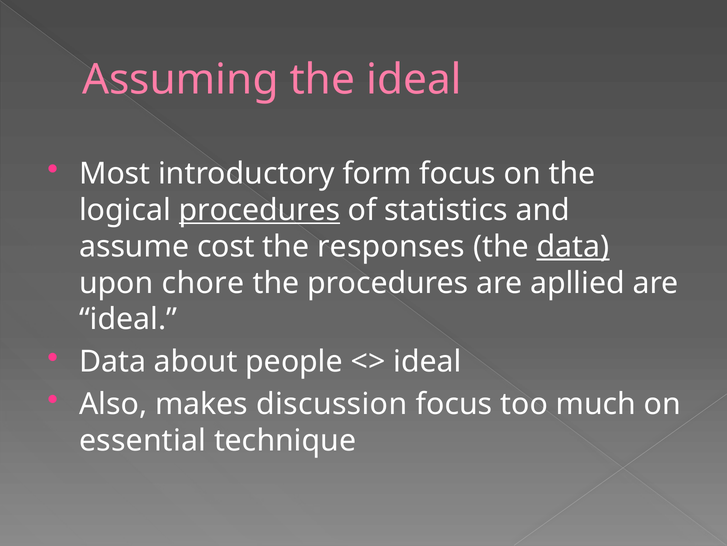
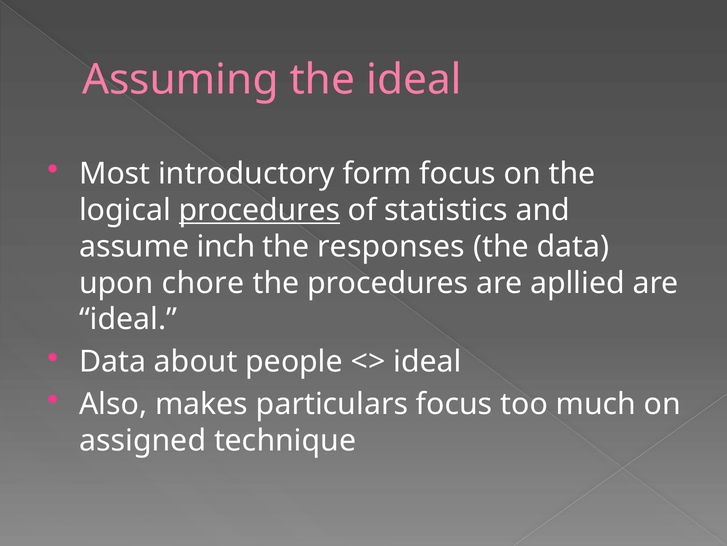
cost: cost -> inch (226, 246)
data underline: present -> none (573, 246)
discussion: discussion -> particulars (332, 404)
essential: essential -> assigned (143, 440)
